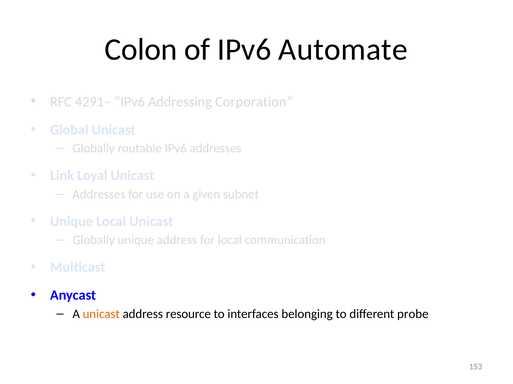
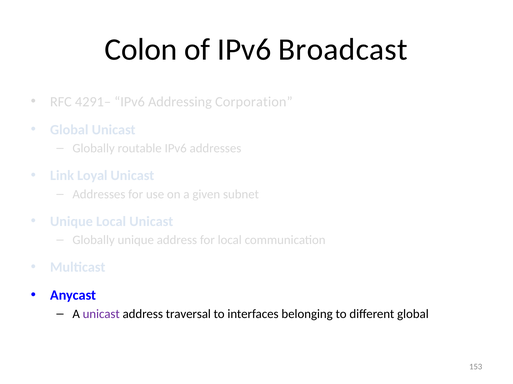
Automate: Automate -> Broadcast (343, 50)
unicast colour: orange -> purple (101, 314)
resource: resource -> traversal (188, 314)
different probe: probe -> global (413, 314)
